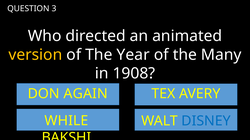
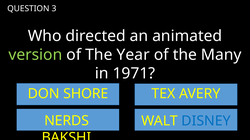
version colour: yellow -> light green (35, 55)
1908: 1908 -> 1971 (134, 74)
AGAIN: AGAIN -> SHORE (86, 94)
WHILE: WHILE -> NERDS (67, 121)
